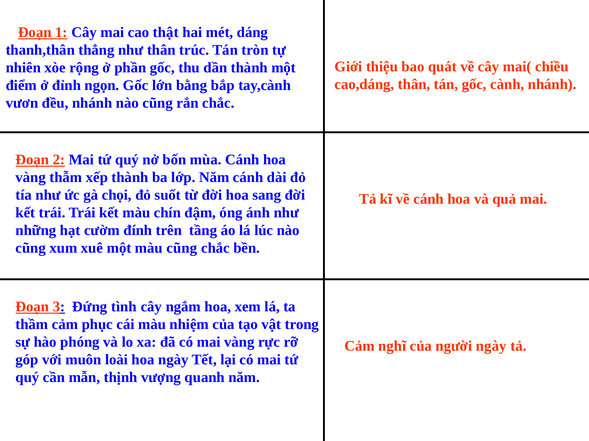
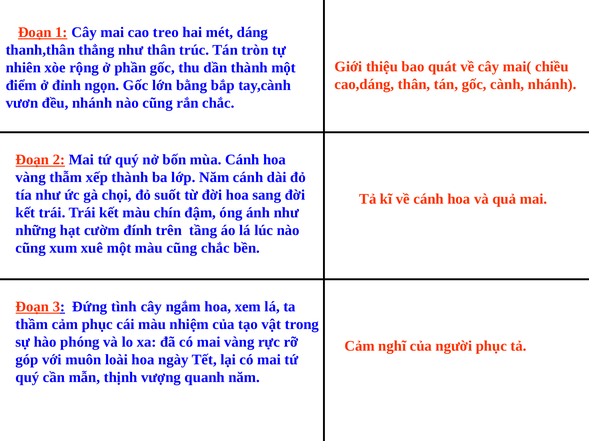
thật: thật -> treo (166, 32)
người ngày: ngày -> phục (491, 347)
